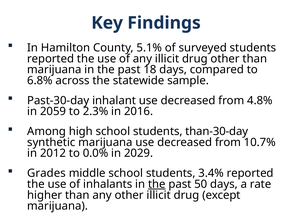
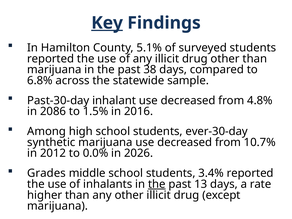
Key underline: none -> present (107, 23)
18: 18 -> 38 (150, 70)
2059: 2059 -> 2086 (53, 111)
2.3%: 2.3% -> 1.5% (96, 111)
than-30-day: than-30-day -> ever-30-day (217, 131)
2029: 2029 -> 2026 (139, 153)
50: 50 -> 13 (201, 184)
